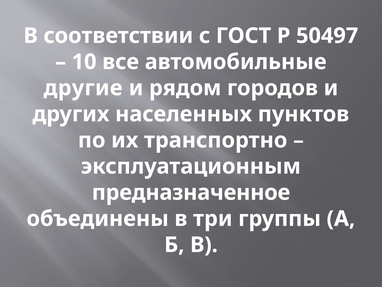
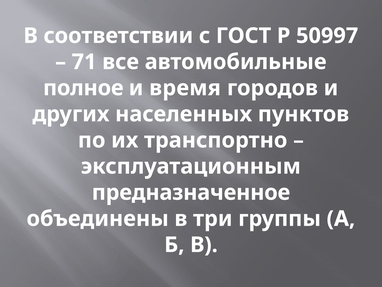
50497: 50497 -> 50997 (327, 36)
10: 10 -> 71 (84, 62)
другие: другие -> полное (83, 88)
рядом: рядом -> время (185, 88)
